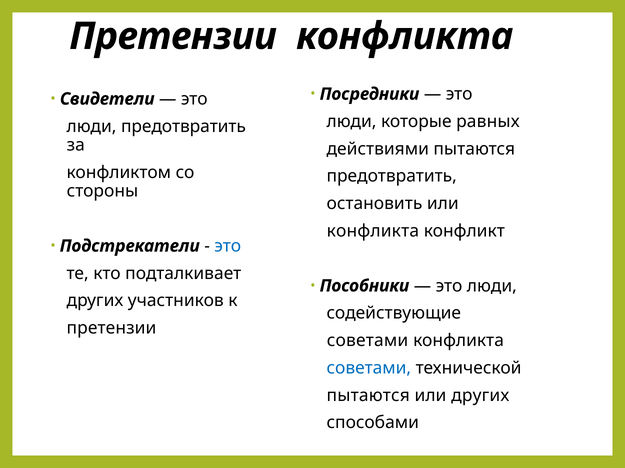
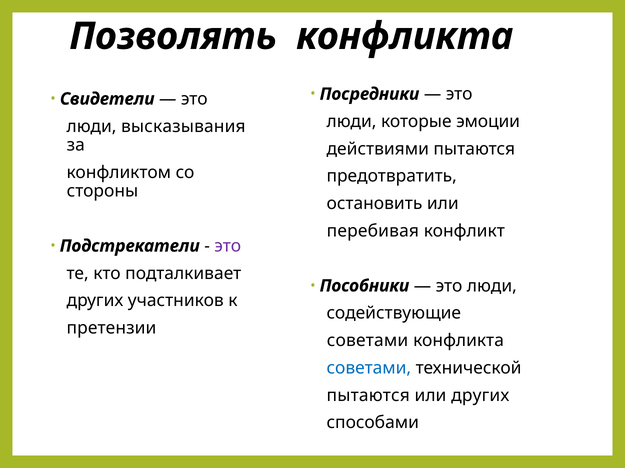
Претензии: Претензии -> Позволять (173, 36)
равных: равных -> эмоции (488, 122)
люди предотвратить: предотвратить -> высказывания (183, 127)
конфликта: конфликта -> перебивая (373, 231)
это colour: blue -> purple (228, 246)
